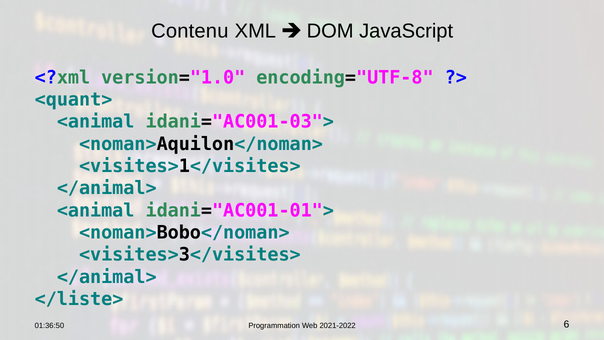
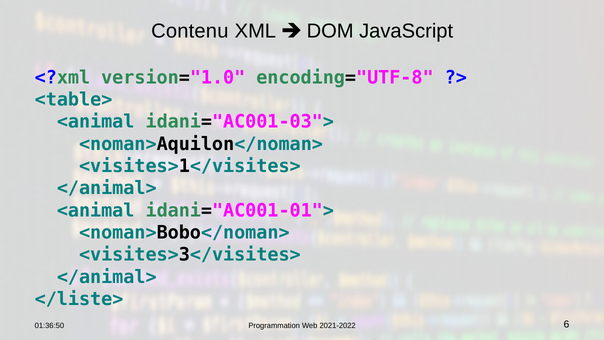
<quant>: <quant> -> <table> (74, 100)
